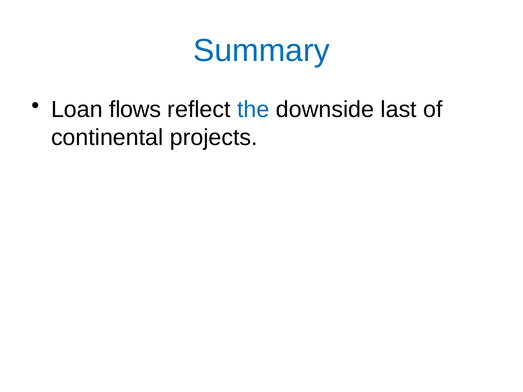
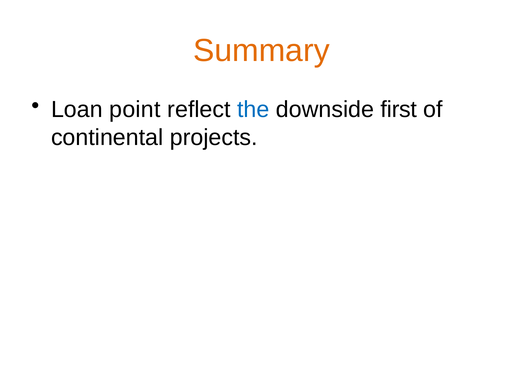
Summary colour: blue -> orange (261, 51)
flows: flows -> point (135, 110)
last: last -> first (399, 110)
